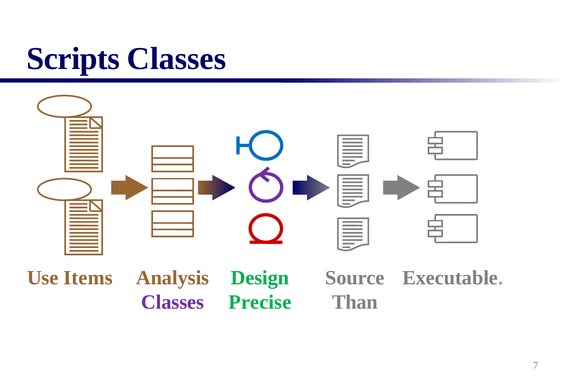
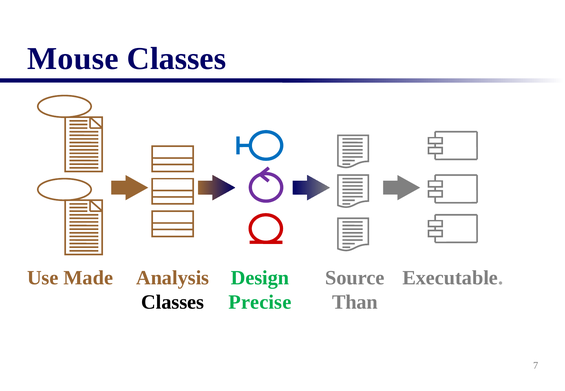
Scripts: Scripts -> Mouse (73, 59)
Items: Items -> Made (88, 278)
Classes colour: purple -> black (173, 302)
